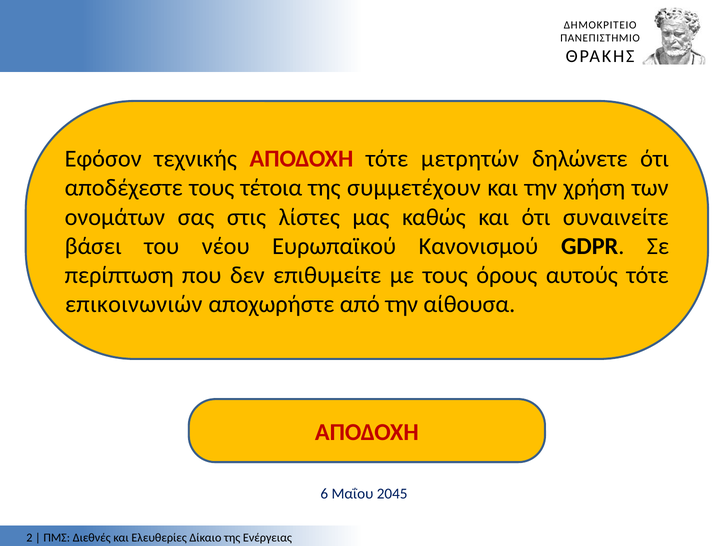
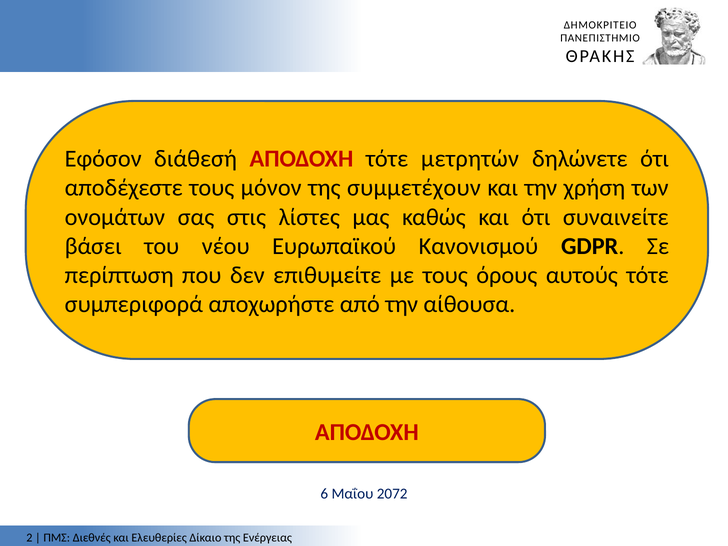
τεχνικής: τεχνικής -> διάθεσή (196, 159)
τέτοια: τέτοια -> μόνον (271, 188)
επικοινωνιών: επικοινωνιών -> συμπεριφορά (134, 304)
2045: 2045 -> 2072 (392, 494)
